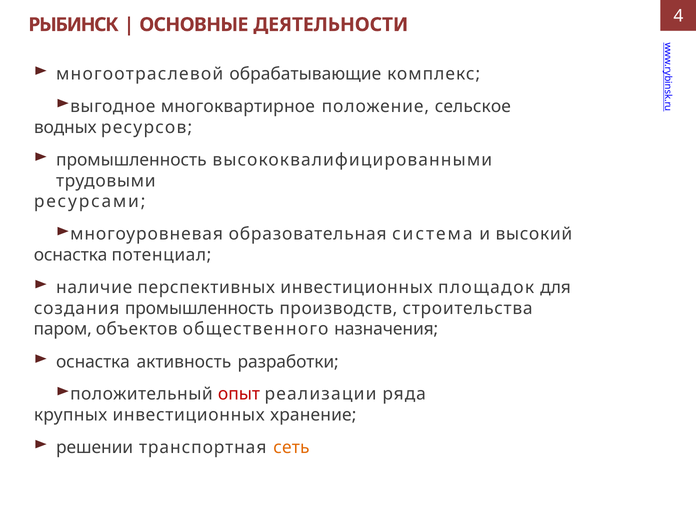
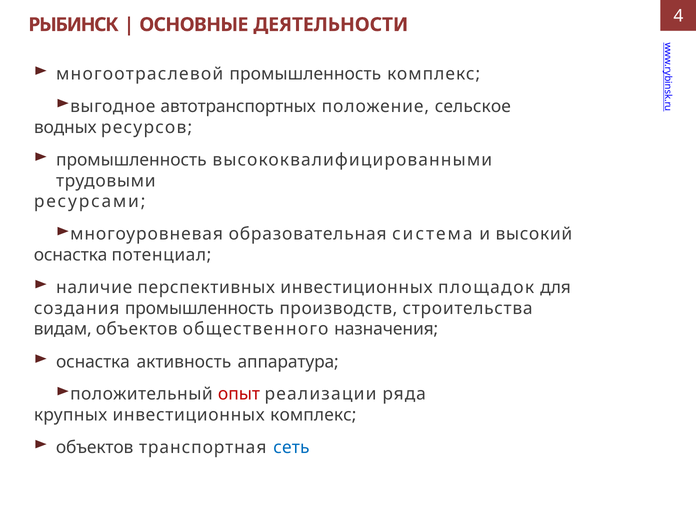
многоотраслевой обрабатывающие: обрабатывающие -> промышленность (305, 74)
многоквартирное: многоквартирное -> автотранспортных (238, 106)
паром: паром -> видам (63, 329)
разработки: разработки -> аппаратура (288, 362)
инвестиционных хранение: хранение -> комплекс (313, 415)
решении: решении -> объектов (95, 448)
сеть colour: orange -> blue (291, 448)
